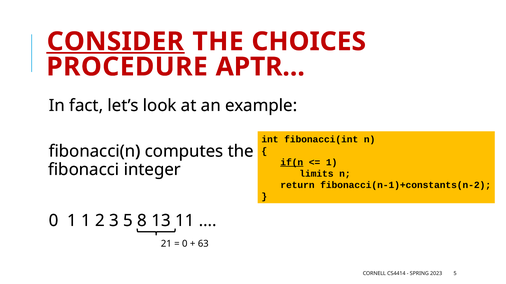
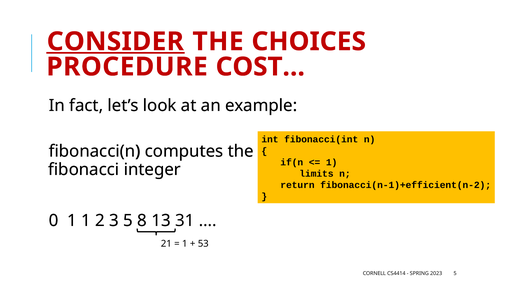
APTR…: APTR… -> COST… (260, 67)
if(n underline: present -> none (292, 163)
fibonacci(n-1)+constants(n-2: fibonacci(n-1)+constants(n-2 -> fibonacci(n-1)+efficient(n-2 (406, 185)
11: 11 -> 31 (185, 221)
0: 0 -> 1 (185, 244)
63: 63 -> 53 (203, 244)
